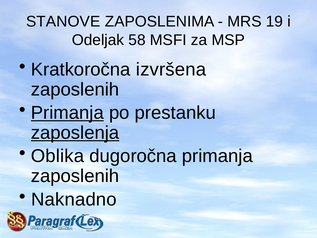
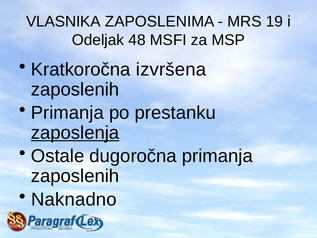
STANOVE: STANOVE -> VLASNIKA (63, 21)
58: 58 -> 48 (137, 40)
Primanja underline: present -> none (67, 113)
Oblika: Oblika -> Ostale (58, 156)
